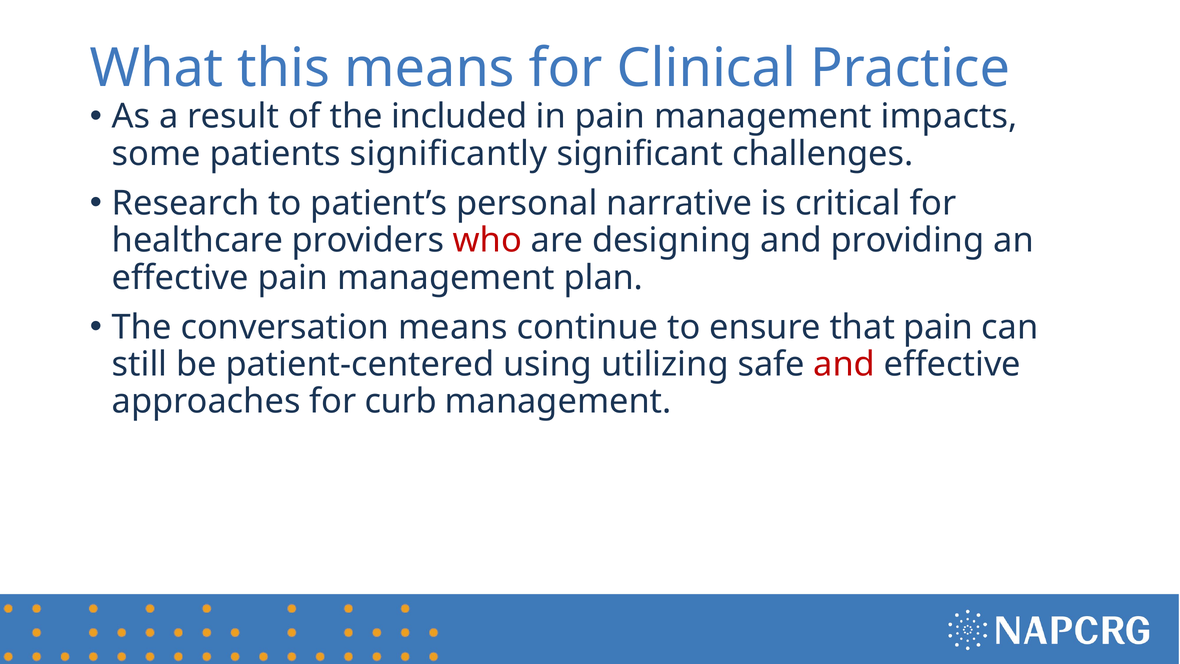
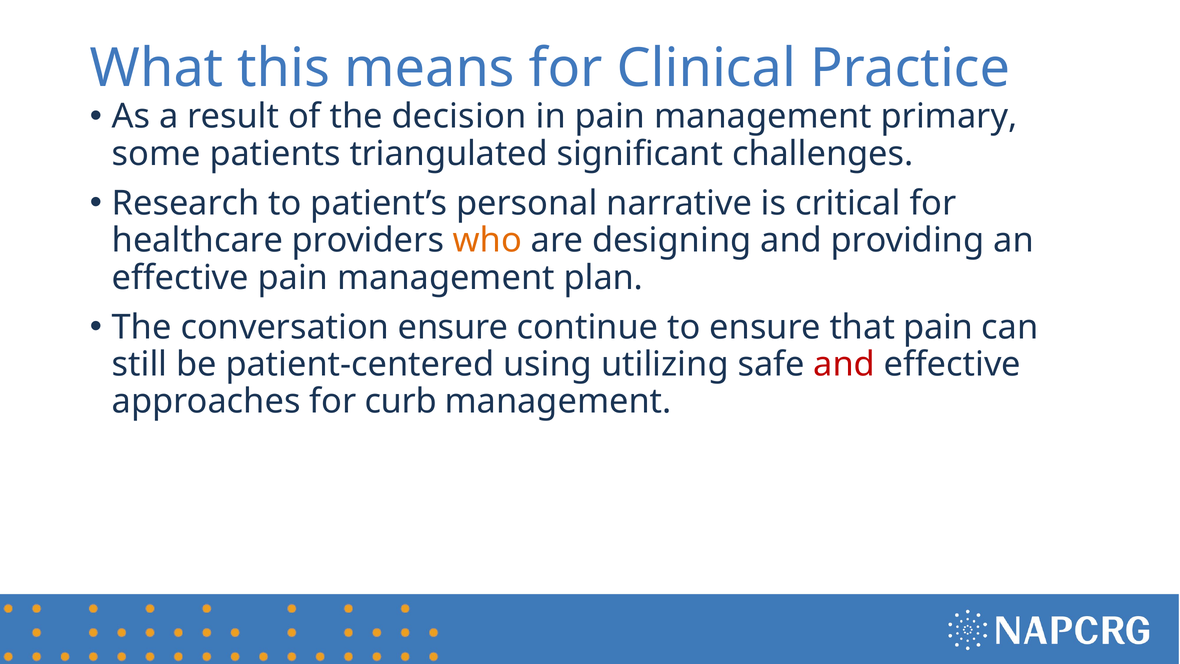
included: included -> decision (459, 117)
impacts: impacts -> primary (949, 117)
significantly: significantly -> triangulated (449, 154)
who colour: red -> orange (488, 240)
conversation means: means -> ensure (453, 327)
